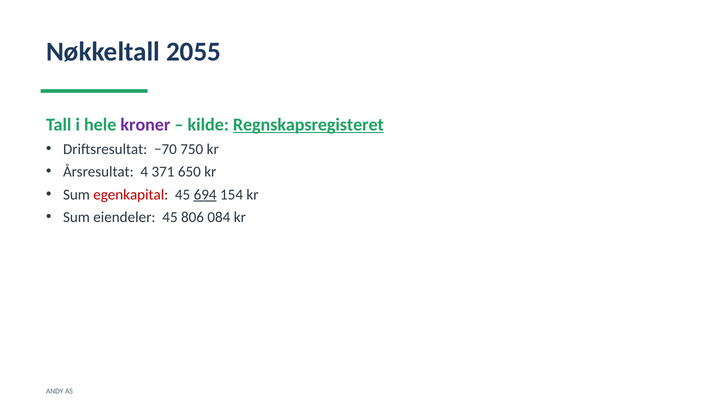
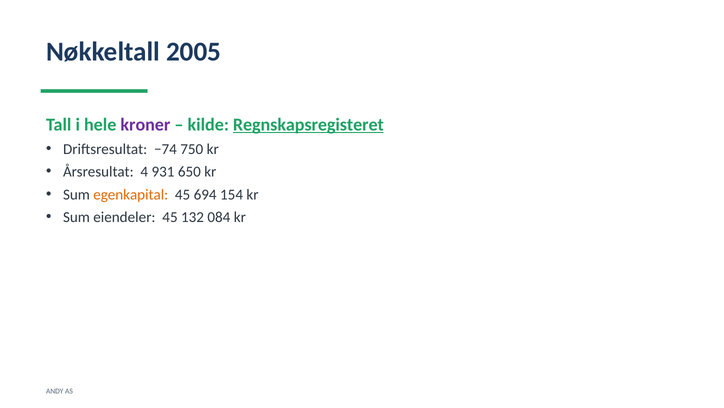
2055: 2055 -> 2005 (194, 52)
−70: −70 -> −74 (165, 149)
371: 371 -> 931 (163, 172)
egenkapital colour: red -> orange (131, 194)
694 underline: present -> none (205, 194)
806: 806 -> 132 (193, 217)
